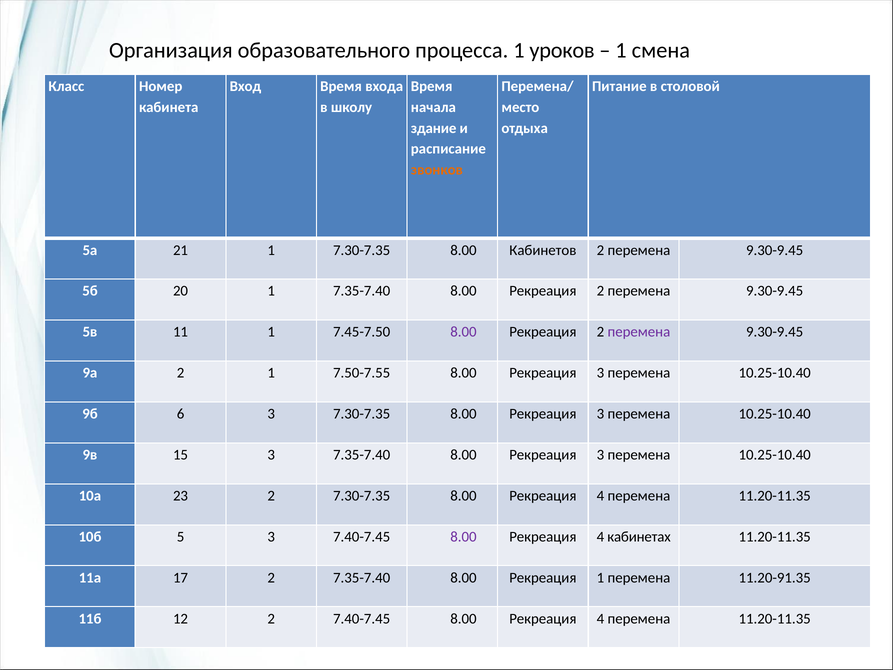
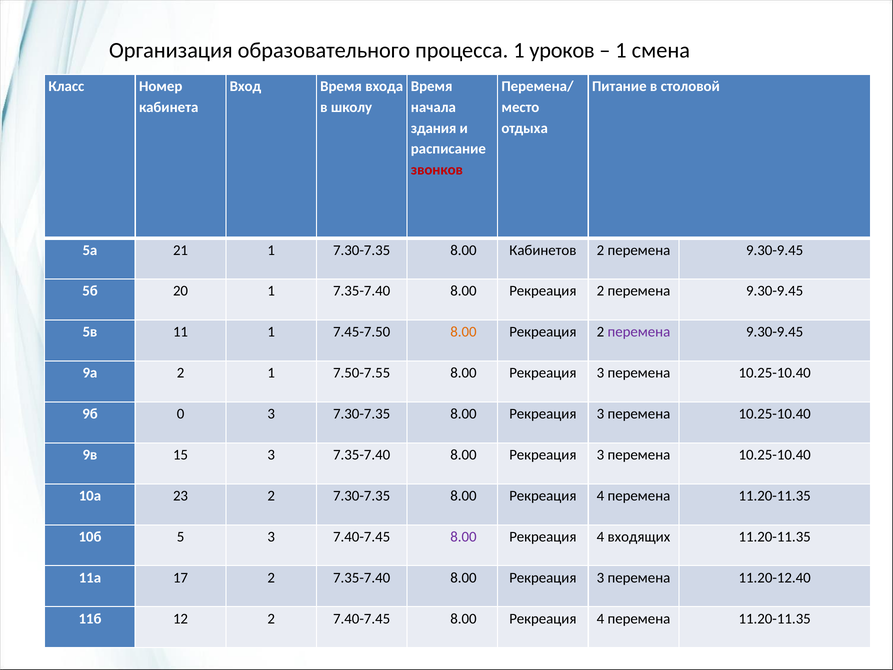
здание: здание -> здания (434, 128)
звонков colour: orange -> red (437, 170)
8.00 colour: purple -> orange (463, 332)
6: 6 -> 0 (181, 414)
кабинетах: кабинетах -> входящих (639, 537)
1: 1 -> 3 (600, 577)
11.20-91.35: 11.20-91.35 -> 11.20-12.40 (775, 577)
